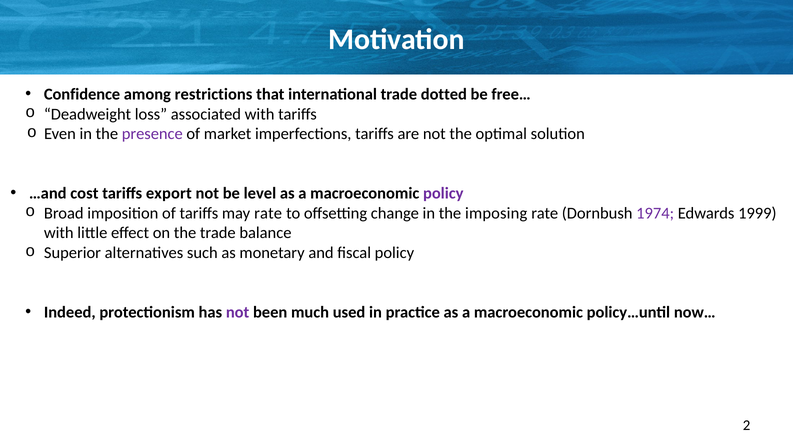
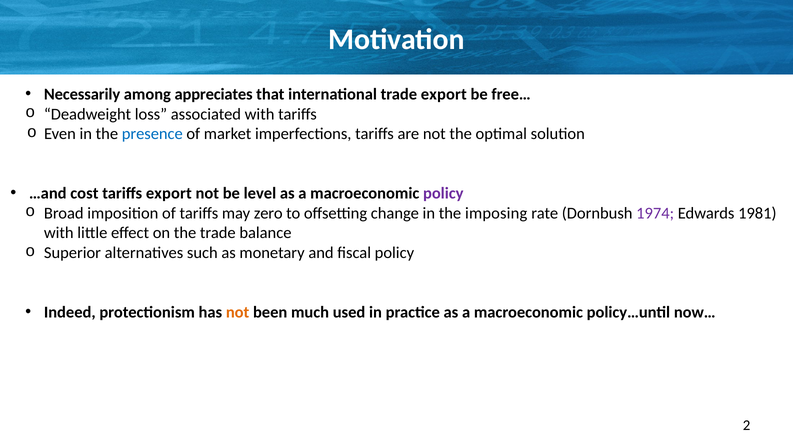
Confidence: Confidence -> Necessarily (82, 94)
restrictions: restrictions -> appreciates (214, 94)
trade dotted: dotted -> export (444, 94)
presence colour: purple -> blue (152, 134)
may rate: rate -> zero (268, 213)
1999: 1999 -> 1981 (757, 213)
not colour: purple -> orange (238, 312)
